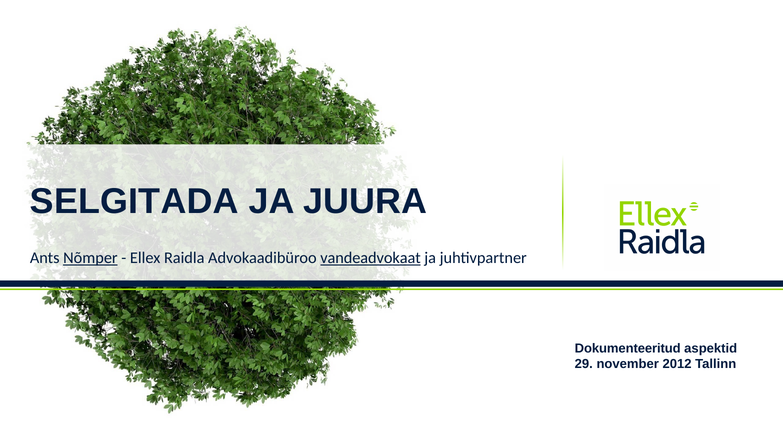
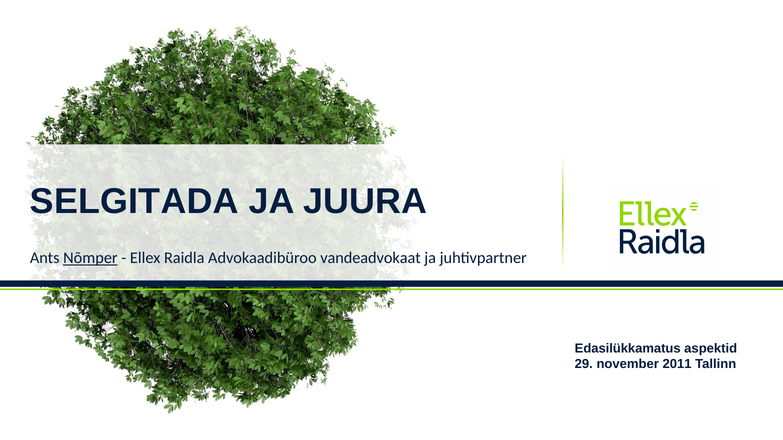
vandeadvokaat underline: present -> none (370, 258)
Dokumenteeritud: Dokumenteeritud -> Edasilükkamatus (628, 349)
2012: 2012 -> 2011 (677, 364)
